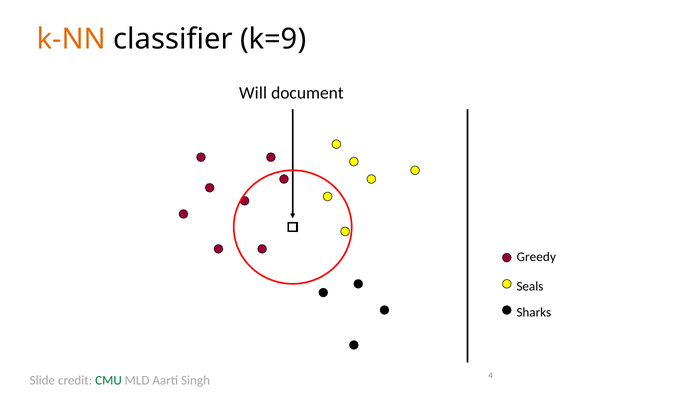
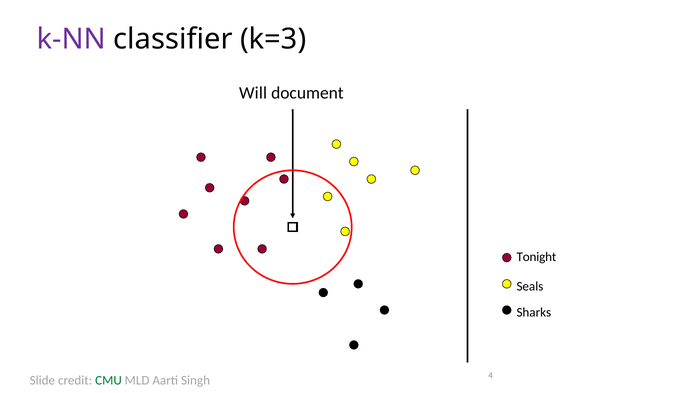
k-NN colour: orange -> purple (71, 39)
k=9: k=9 -> k=3 (273, 39)
Greedy: Greedy -> Tonight (536, 257)
